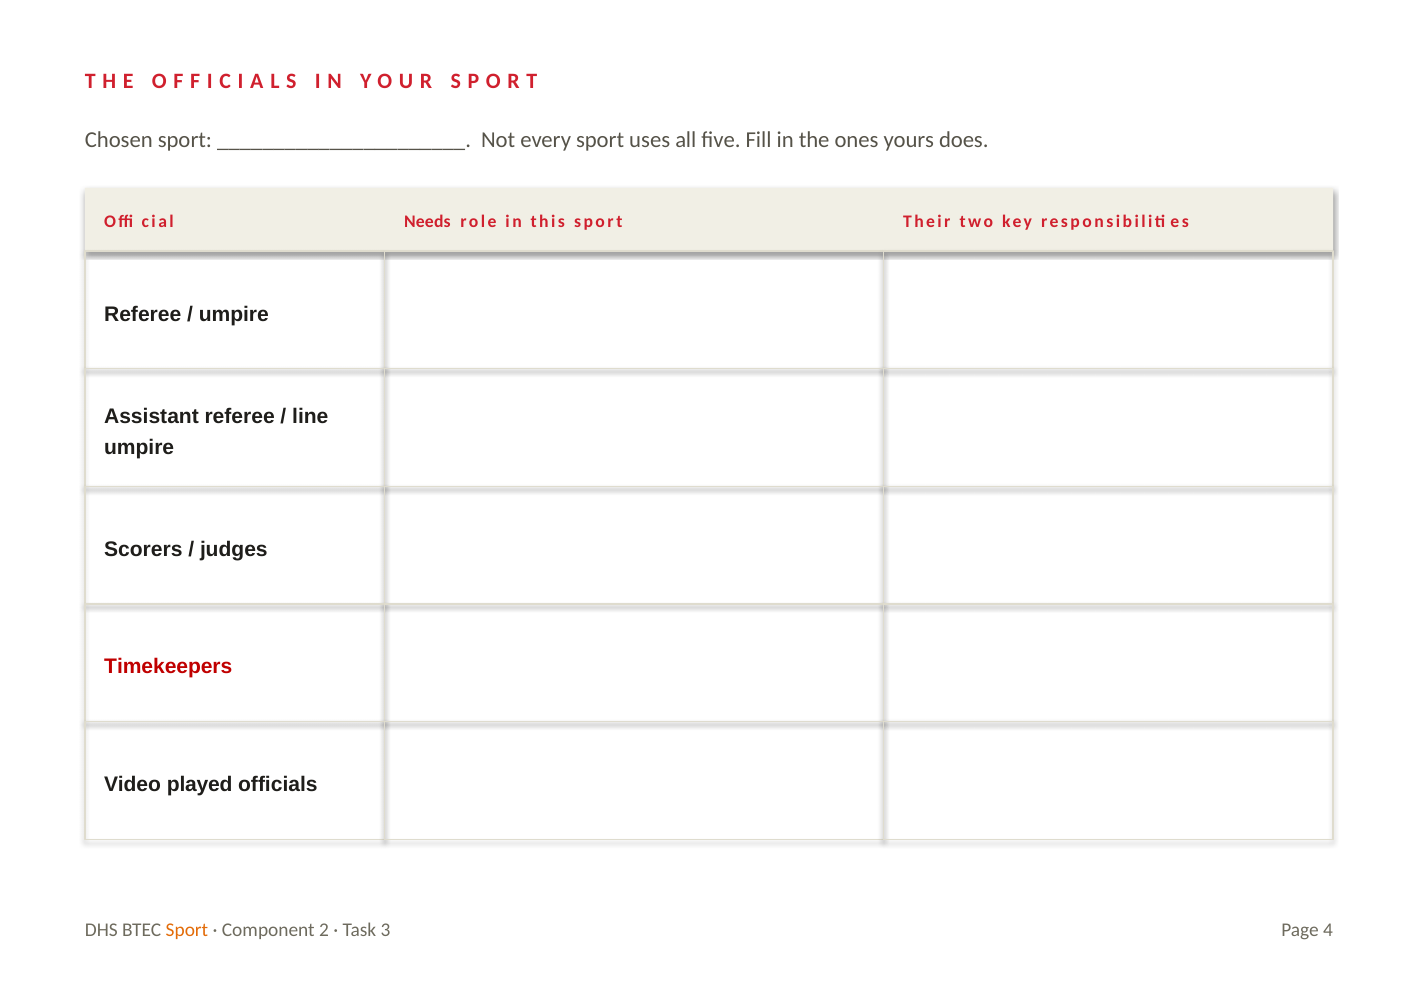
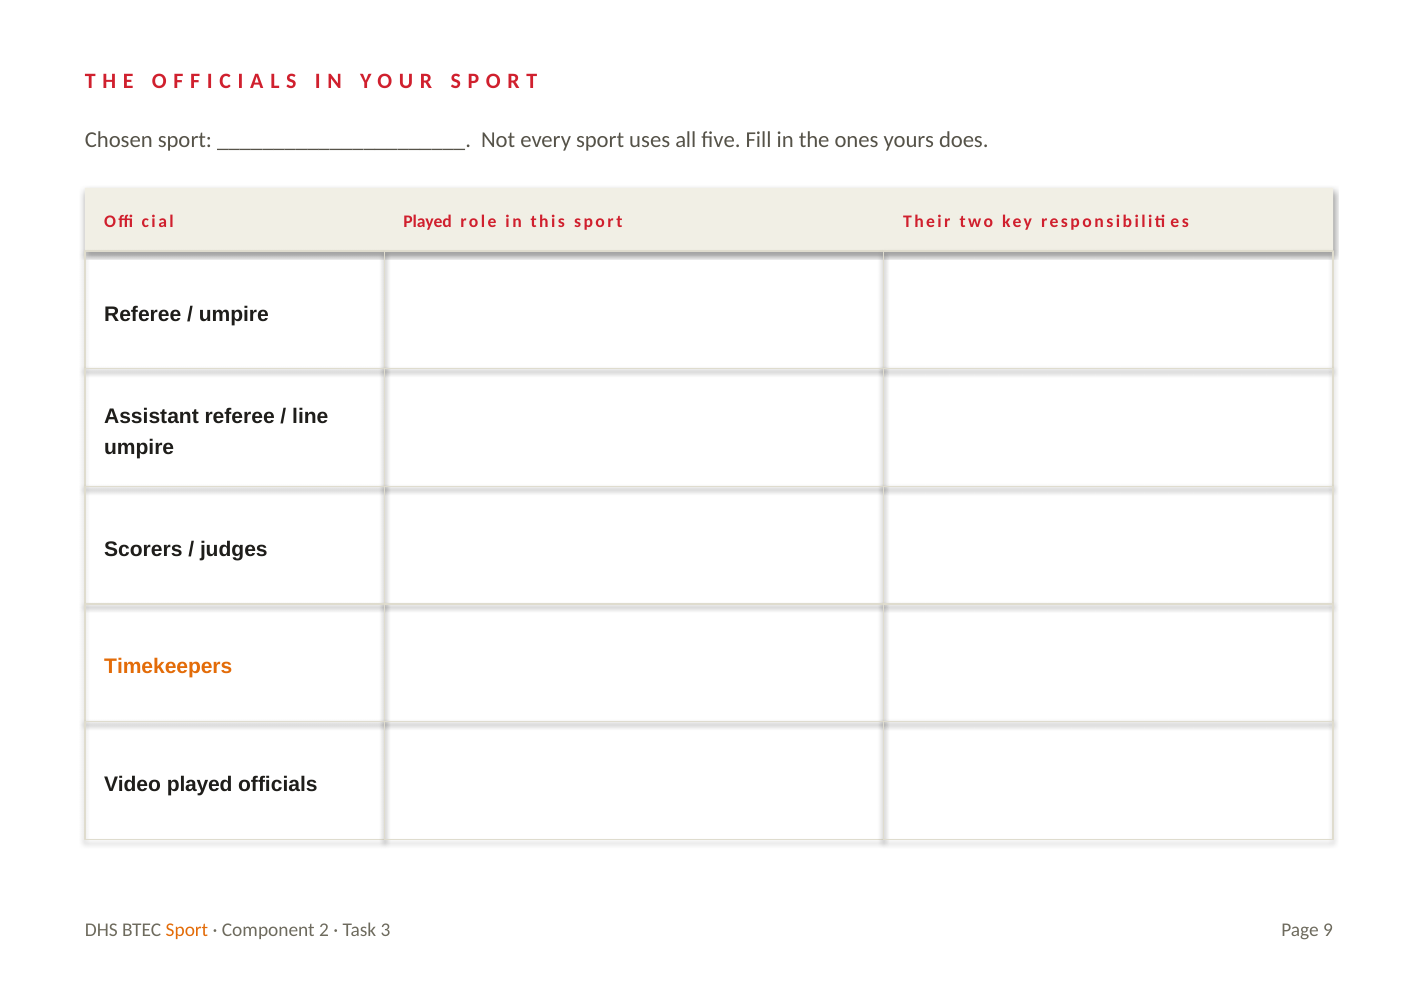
Needs: Needs -> Played (428, 222)
Timekeepers colour: red -> orange (168, 667)
4: 4 -> 9 (1328, 930)
